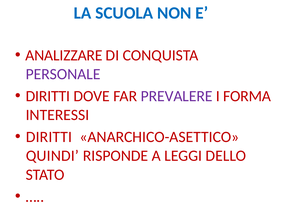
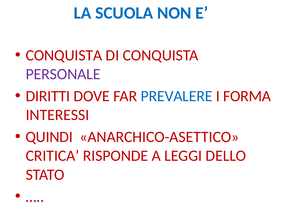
ANALIZZARE: ANALIZZARE -> CONQUISTA (64, 55)
PREVALERE colour: purple -> blue (177, 96)
DIRITTI: DIRITTI -> QUINDI (49, 137)
QUINDI: QUINDI -> CRITICA (52, 155)
